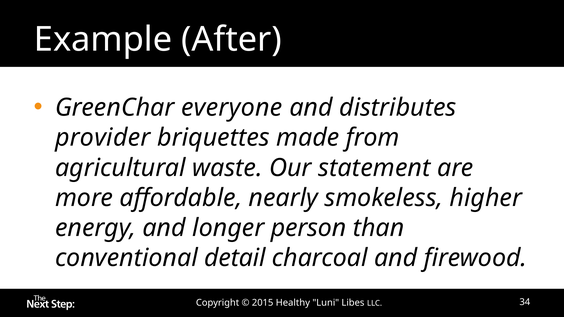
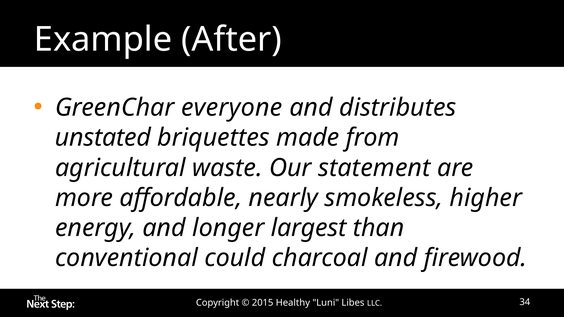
provider: provider -> unstated (103, 138)
person: person -> largest (309, 228)
detail: detail -> could (235, 258)
